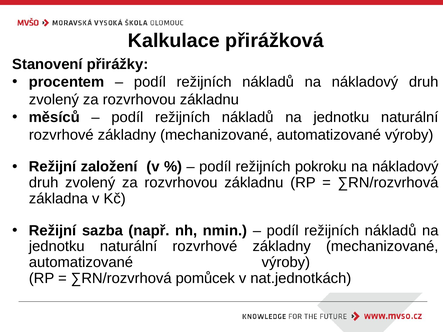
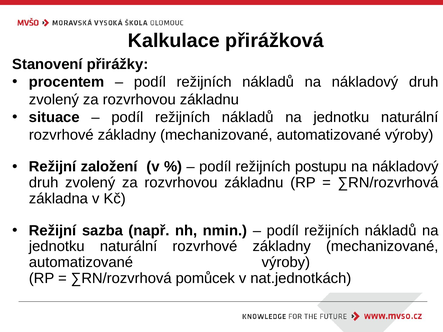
měsíců: měsíců -> situace (54, 118)
pokroku: pokroku -> postupu (321, 167)
